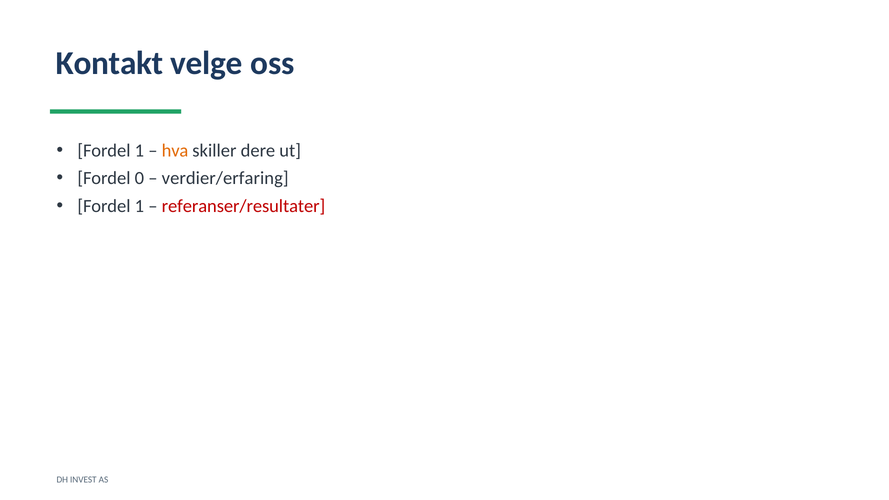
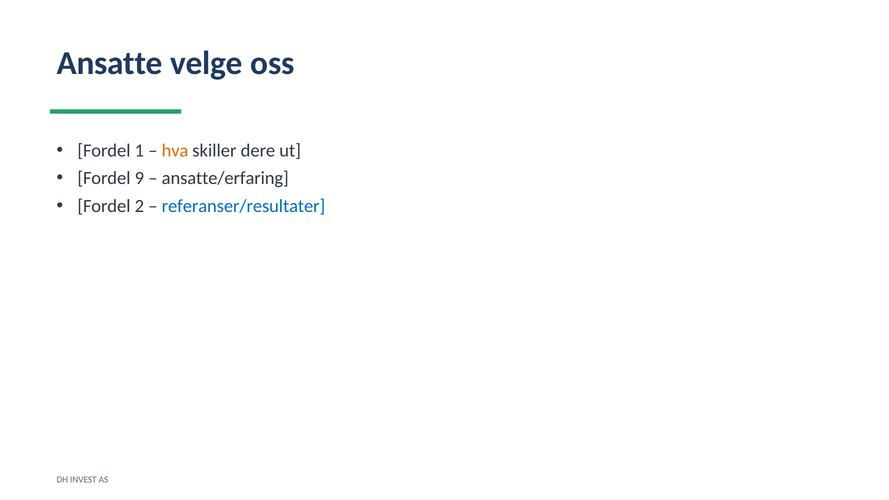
Kontakt: Kontakt -> Ansatte (110, 63)
0: 0 -> 9 (139, 178)
verdier/erfaring: verdier/erfaring -> ansatte/erfaring (225, 178)
1: 1 -> 2 (139, 206)
referanser/resultater colour: red -> blue (243, 206)
